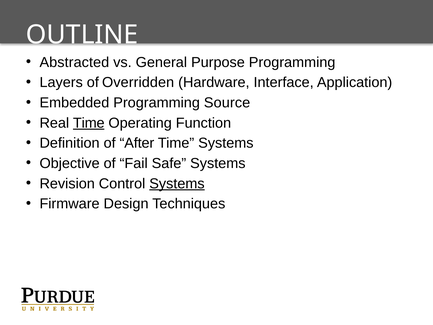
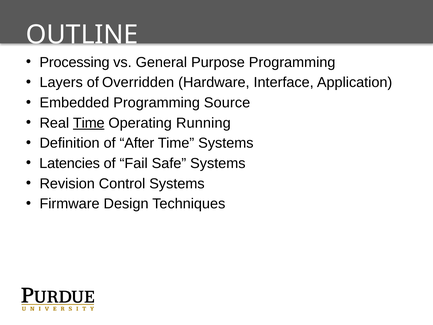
Abstracted: Abstracted -> Processing (74, 62)
Function: Function -> Running (203, 123)
Objective: Objective -> Latencies (70, 163)
Systems underline: present -> none (177, 183)
